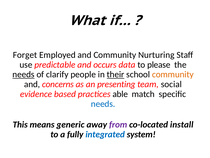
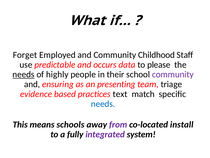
Nurturing: Nurturing -> Childhood (156, 55)
clarify: clarify -> highly (57, 74)
their underline: present -> none (116, 74)
community colour: orange -> purple (173, 74)
concerns: concerns -> ensuring (58, 84)
social: social -> triage (171, 84)
able: able -> text (120, 94)
generic: generic -> schools (70, 124)
integrated colour: blue -> purple (105, 134)
